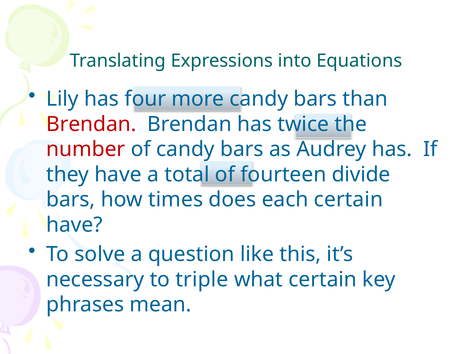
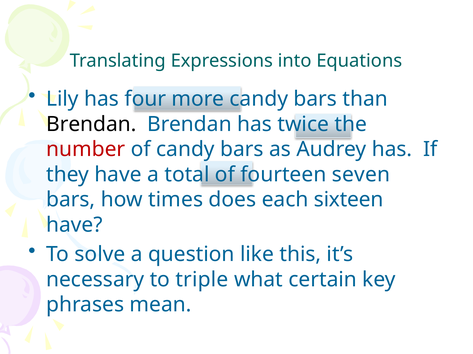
Brendan colour: red -> black (91, 124)
divide: divide -> seven (361, 175)
each certain: certain -> sixteen (349, 200)
